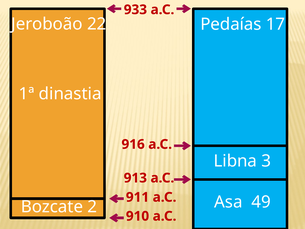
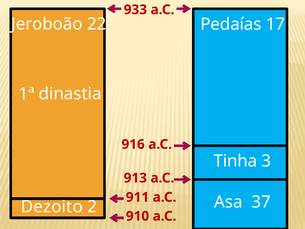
Libna: Libna -> Tinha (235, 161)
49: 49 -> 37 (261, 202)
Bozcate: Bozcate -> Dezoito (52, 206)
